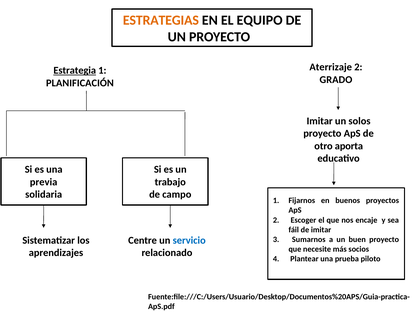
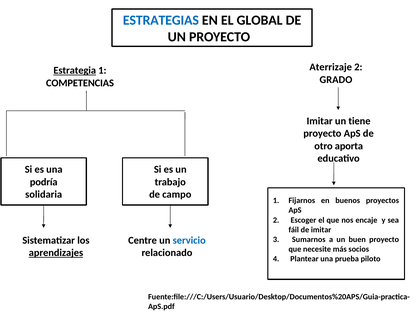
ESTRATEGIAS colour: orange -> blue (161, 20)
EQUIPO: EQUIPO -> GLOBAL (260, 20)
PLANIFICACIÓN: PLANIFICACIÓN -> COMPETENCIAS (80, 83)
solos: solos -> tiene (359, 121)
previa: previa -> podría (44, 182)
aprendizajes underline: none -> present (56, 253)
